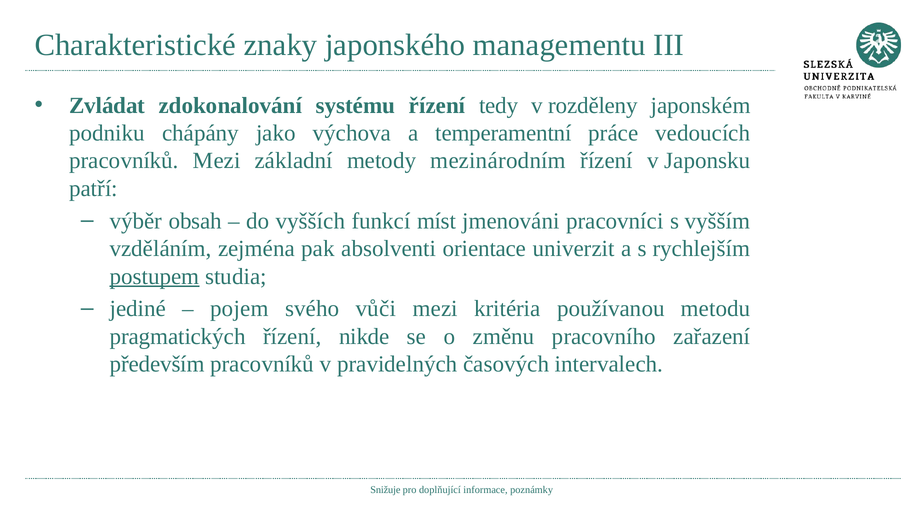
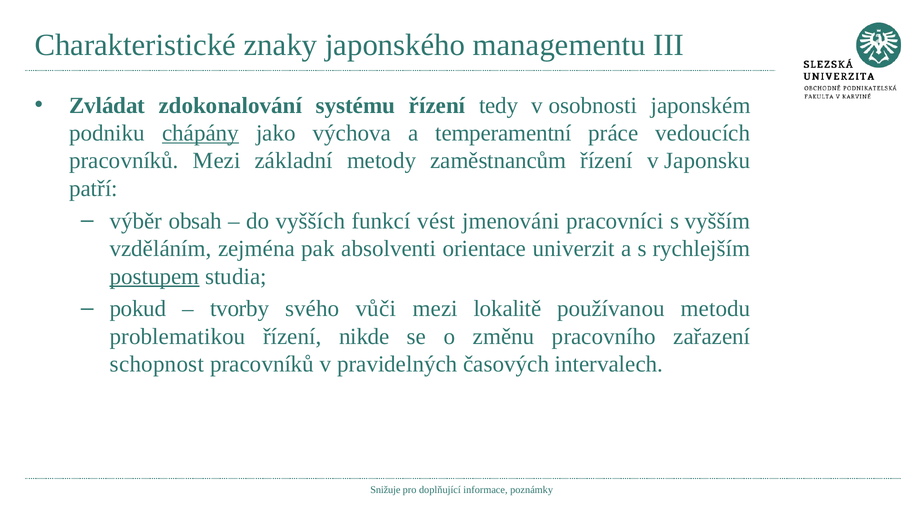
rozděleny: rozděleny -> osobnosti (593, 105)
chápány underline: none -> present (200, 133)
mezinárodním: mezinárodním -> zaměstnancům (498, 161)
míst: míst -> vést (436, 221)
jediné: jediné -> pokud (138, 309)
pojem: pojem -> tvorby (240, 309)
kritéria: kritéria -> lokalitě (507, 309)
pragmatických: pragmatických -> problematikou (178, 336)
především: především -> schopnost (157, 364)
